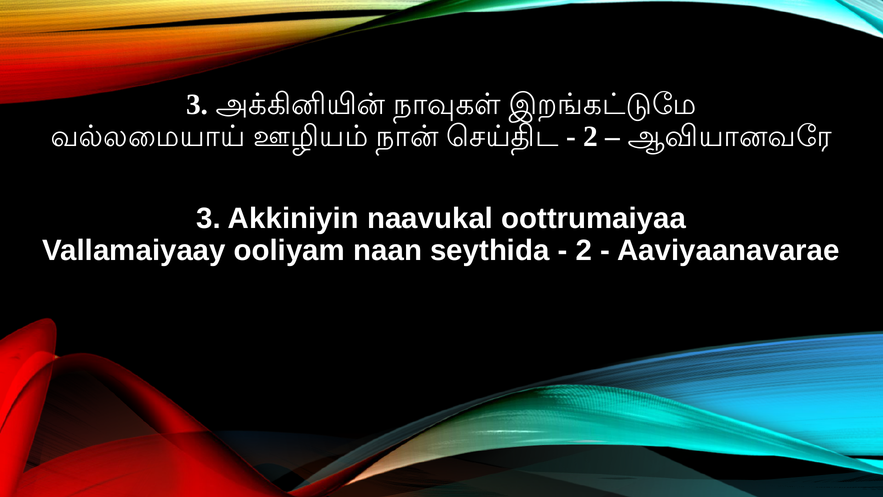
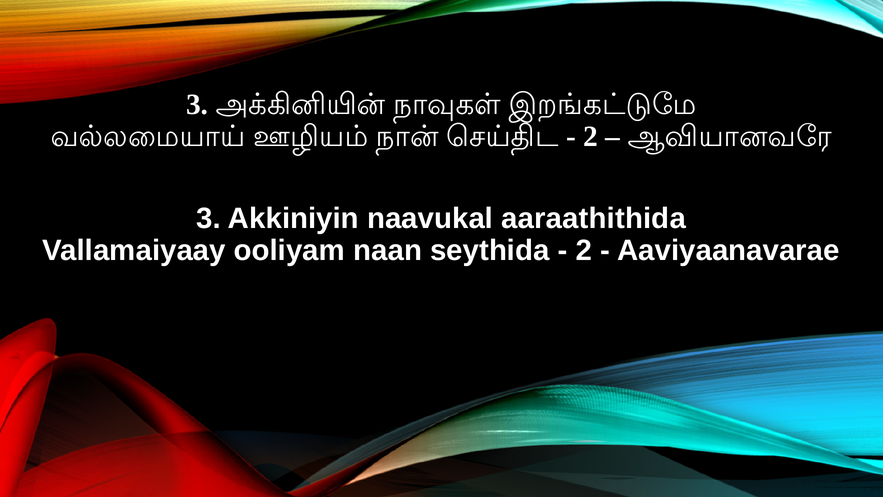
oottrumaiyaa: oottrumaiyaa -> aaraathithida (594, 218)
